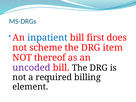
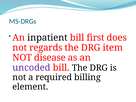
inpatient colour: blue -> black (47, 38)
scheme: scheme -> regards (46, 48)
thereof: thereof -> disease (50, 58)
